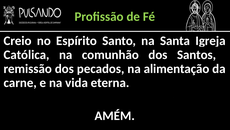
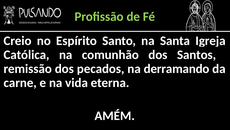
alimentação: alimentação -> derramando (177, 68)
